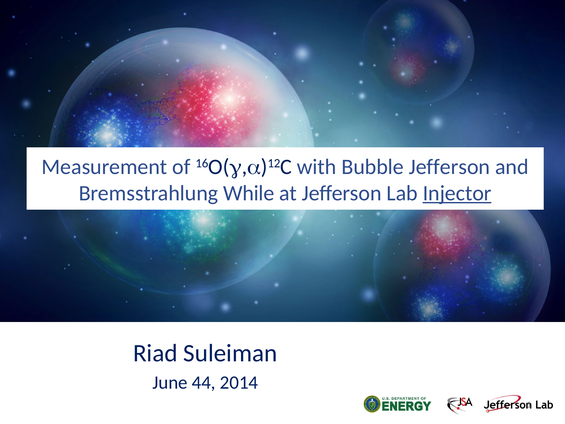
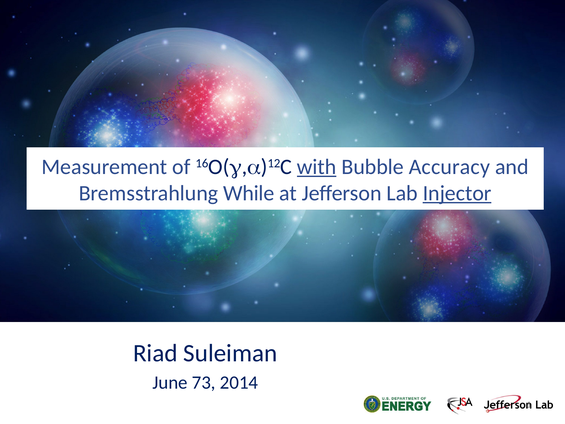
with underline: none -> present (317, 167)
Bubble Jefferson: Jefferson -> Accuracy (449, 167)
44: 44 -> 73 (204, 383)
